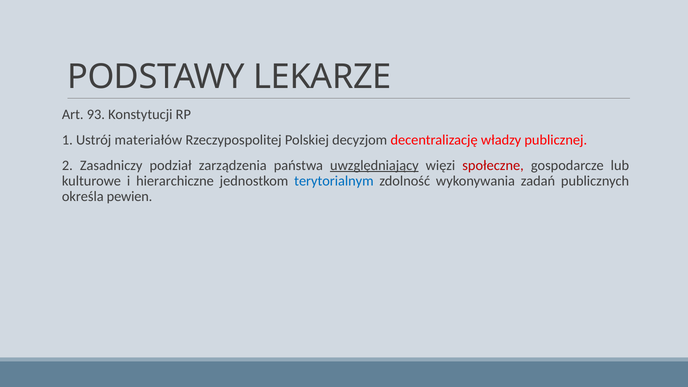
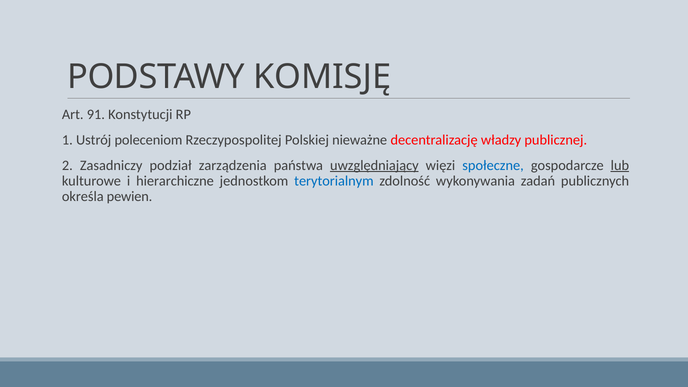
LEKARZE: LEKARZE -> KOMISJĘ (322, 77)
93: 93 -> 91 (96, 114)
materiałów: materiałów -> poleceniom (148, 140)
decyzjom: decyzjom -> nieważne (360, 140)
społeczne colour: red -> blue (493, 165)
lub underline: none -> present (620, 165)
